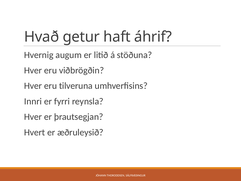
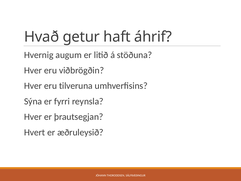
Innri: Innri -> Sýna (33, 101)
